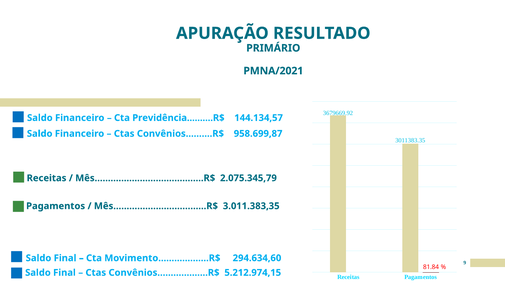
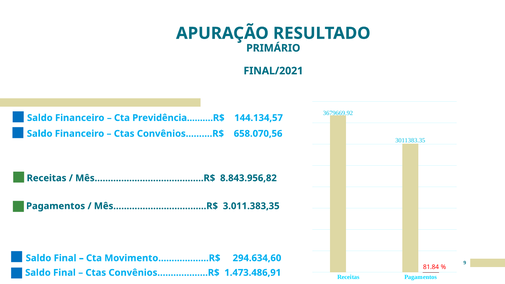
PMNA/2021: PMNA/2021 -> FINAL/2021 (273, 71)
958.699,87: 958.699,87 -> 658.070,56 (258, 134)
2.075.345,79: 2.075.345,79 -> 8.843.956,82 (248, 178)
5.212.974,15: 5.212.974,15 -> 1.473.486,91 (253, 273)
